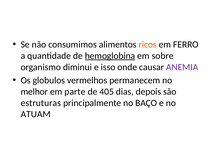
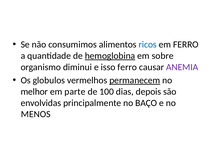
ricos colour: orange -> blue (148, 44)
isso onde: onde -> ferro (127, 67)
permanecem underline: none -> present (135, 80)
405: 405 -> 100 (107, 92)
estruturas: estruturas -> envolvidas (41, 103)
ATUAM: ATUAM -> MENOS (36, 114)
